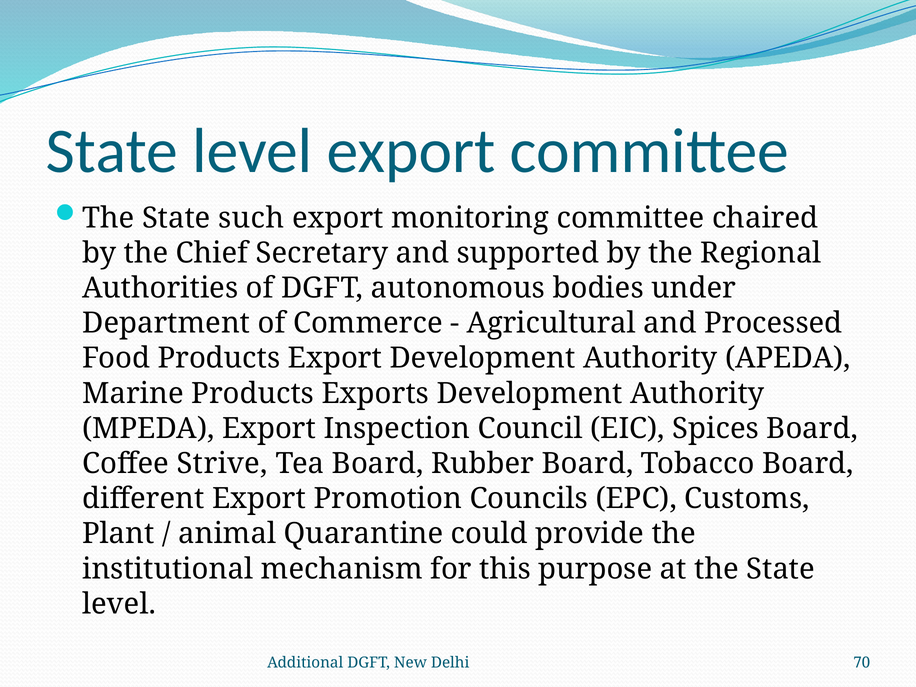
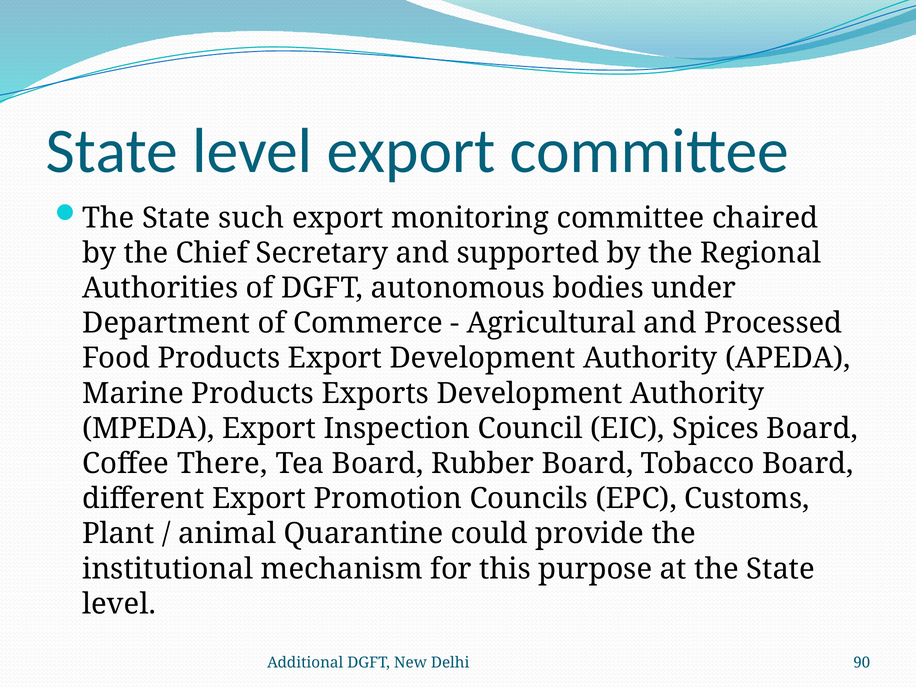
Strive: Strive -> There (222, 464)
70: 70 -> 90 (862, 663)
